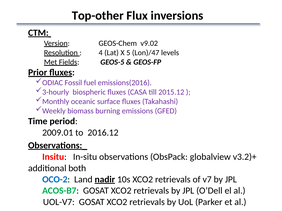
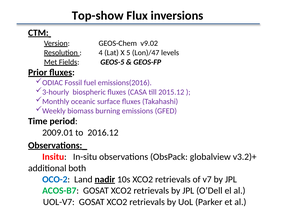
Top-other: Top-other -> Top-show (98, 16)
